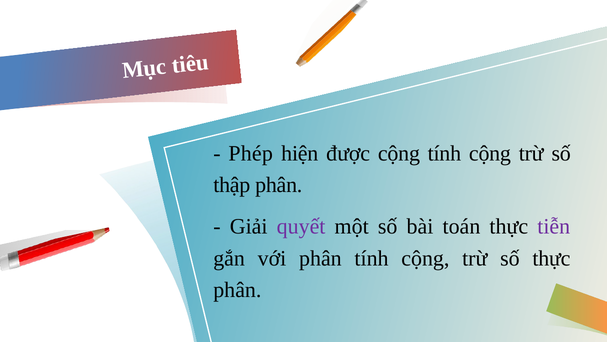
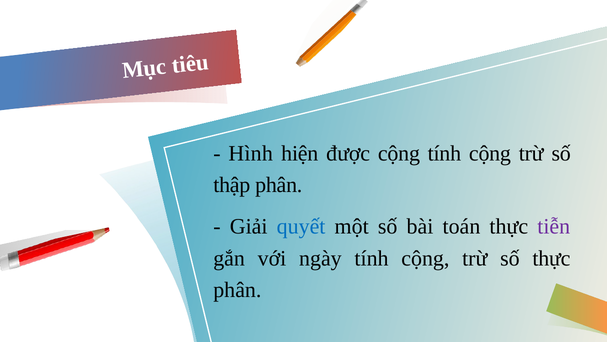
Phép: Phép -> Hình (251, 153)
quyết colour: purple -> blue (301, 226)
với phân: phân -> ngày (320, 258)
